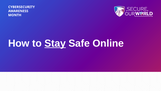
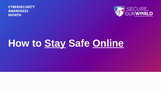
Online underline: none -> present (108, 43)
